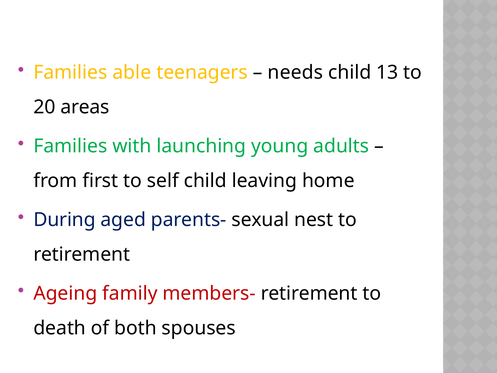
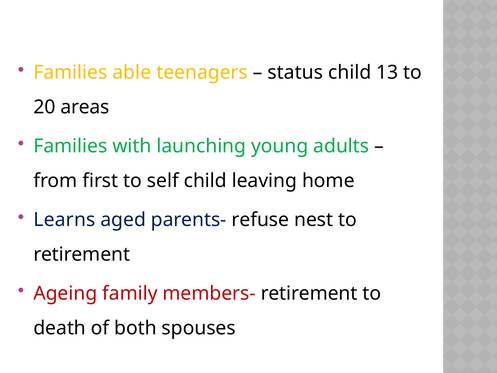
needs: needs -> status (295, 72)
During: During -> Learns (64, 220)
sexual: sexual -> refuse (260, 220)
